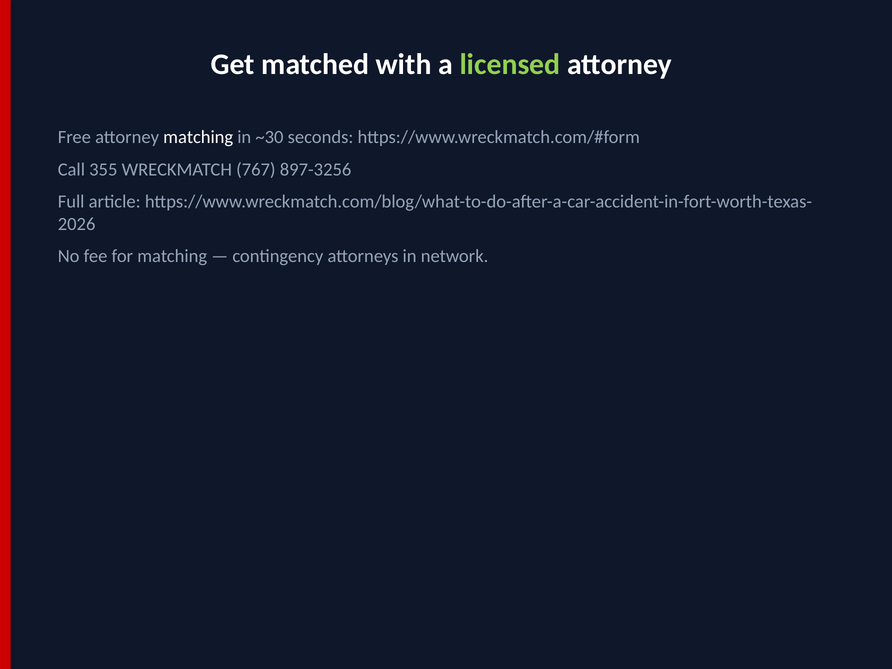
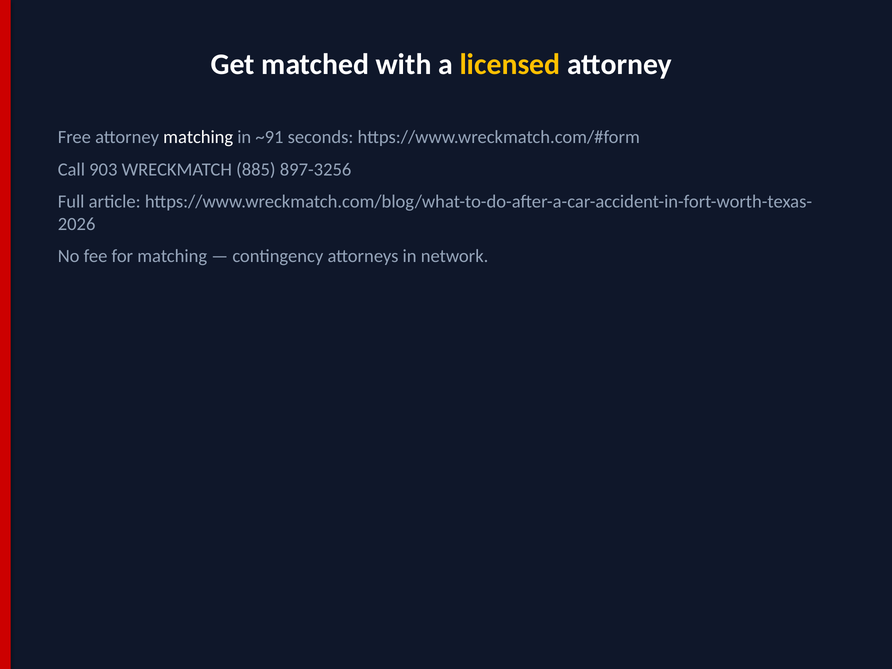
licensed colour: light green -> yellow (510, 64)
~30: ~30 -> ~91 (269, 137)
355: 355 -> 903 (103, 169)
767: 767 -> 885 (256, 169)
